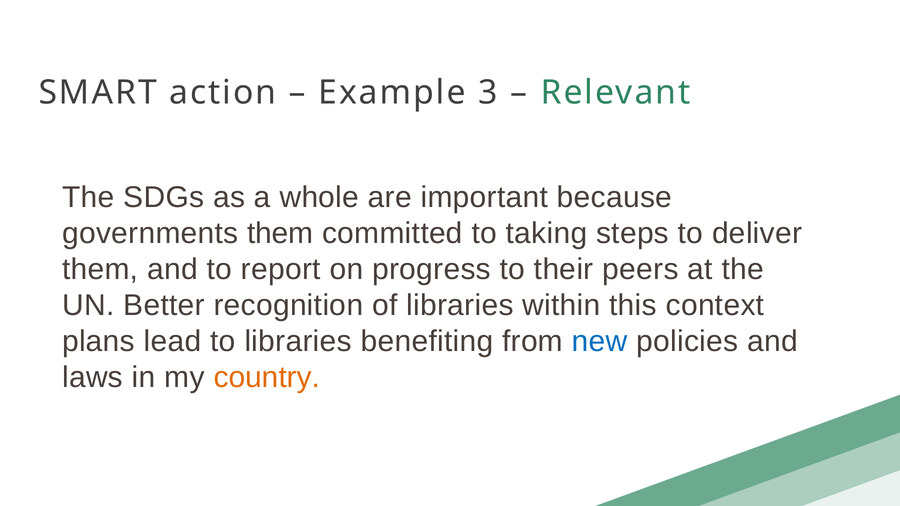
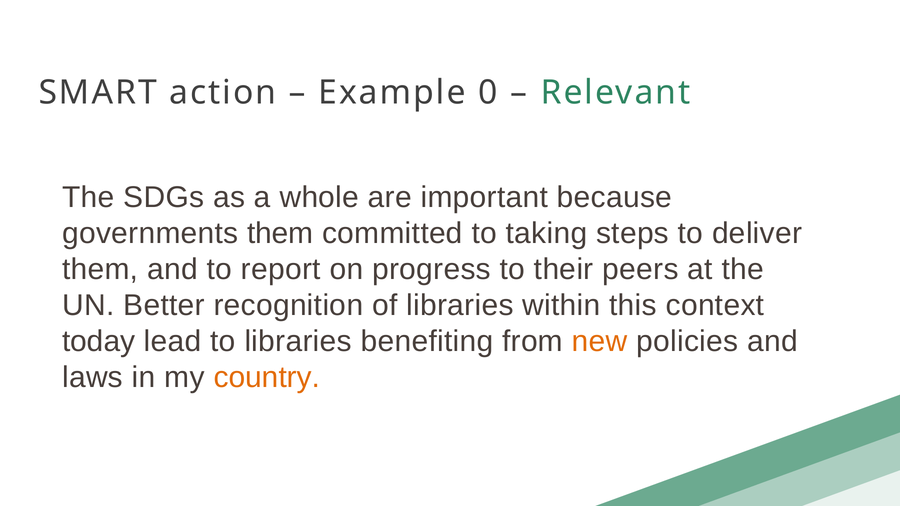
3: 3 -> 0 (488, 92)
plans: plans -> today (99, 341)
new colour: blue -> orange (600, 341)
